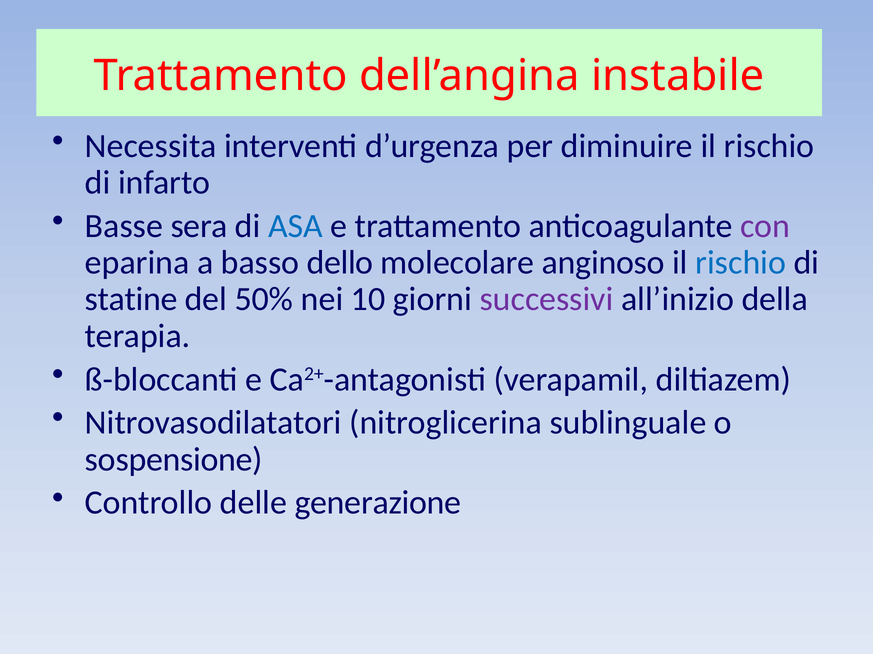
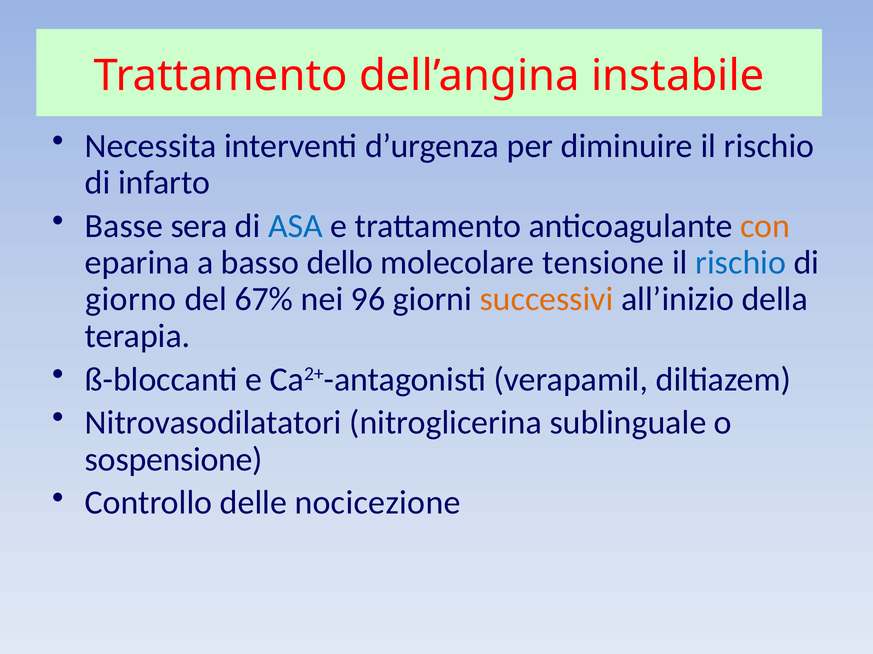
con colour: purple -> orange (765, 226)
anginoso: anginoso -> tensione (603, 263)
statine: statine -> giorno (131, 300)
50%: 50% -> 67% (264, 300)
10: 10 -> 96 (368, 300)
successivi colour: purple -> orange (547, 300)
generazione: generazione -> nocicezione (378, 503)
